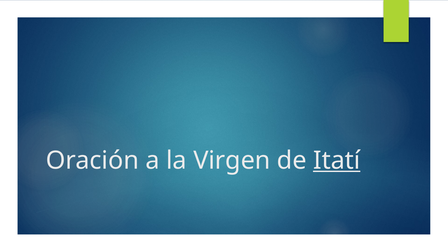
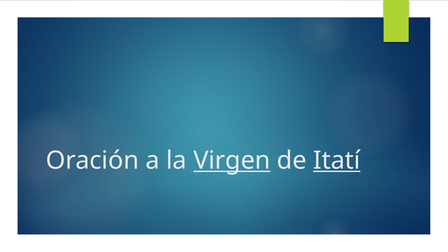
Virgen underline: none -> present (232, 160)
